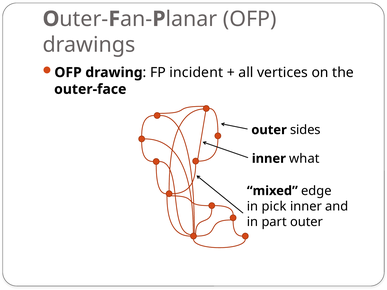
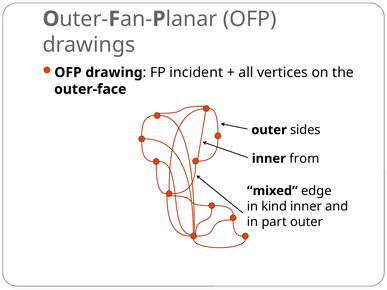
what: what -> from (304, 159)
pick: pick -> kind (274, 206)
